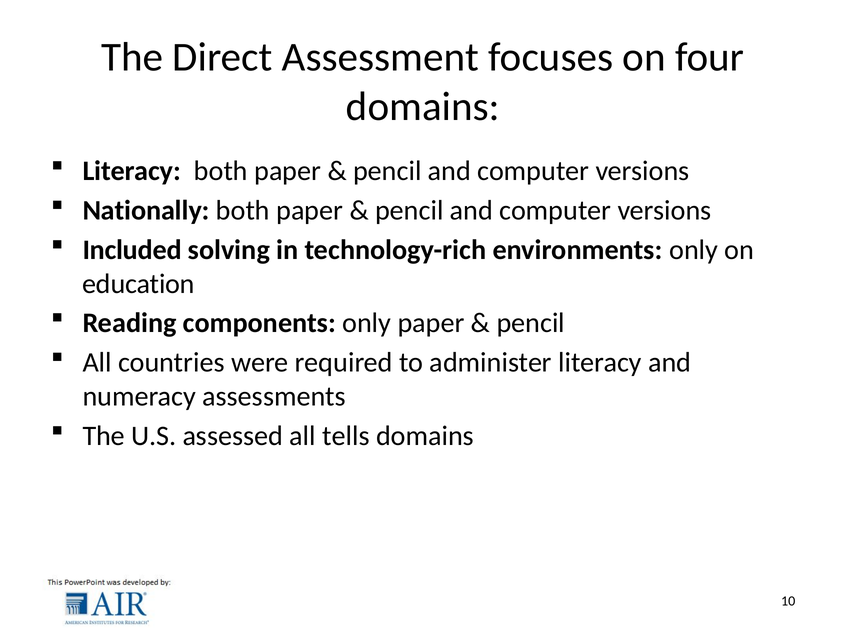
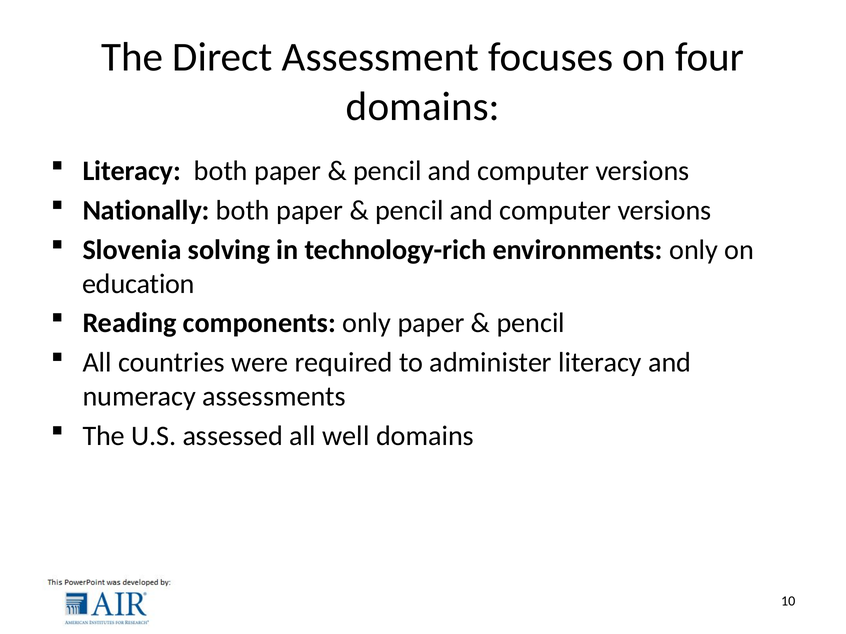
Included: Included -> Slovenia (132, 250)
tells: tells -> well (346, 436)
